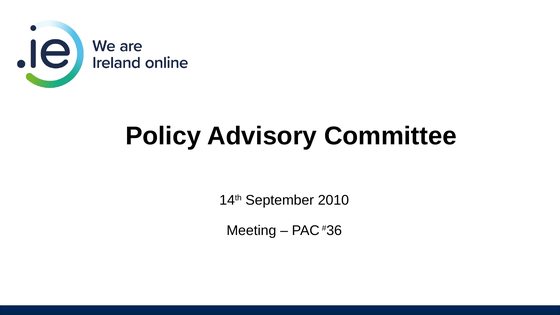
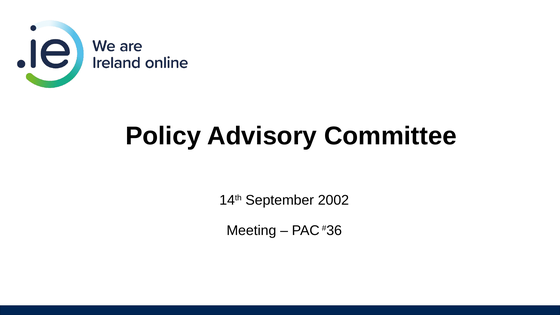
2010: 2010 -> 2002 (333, 200)
